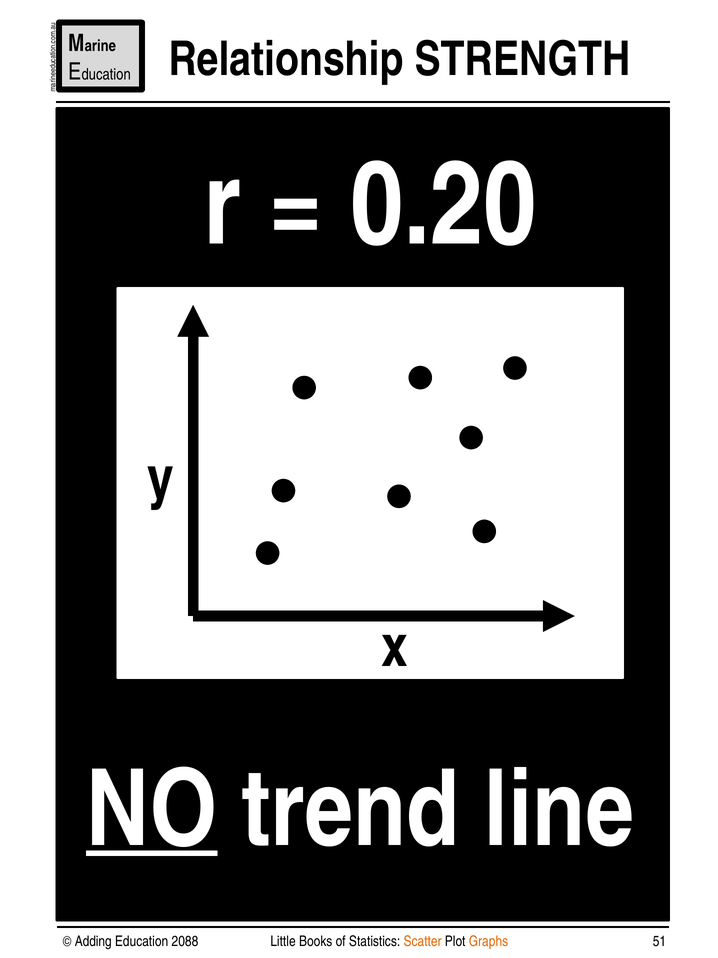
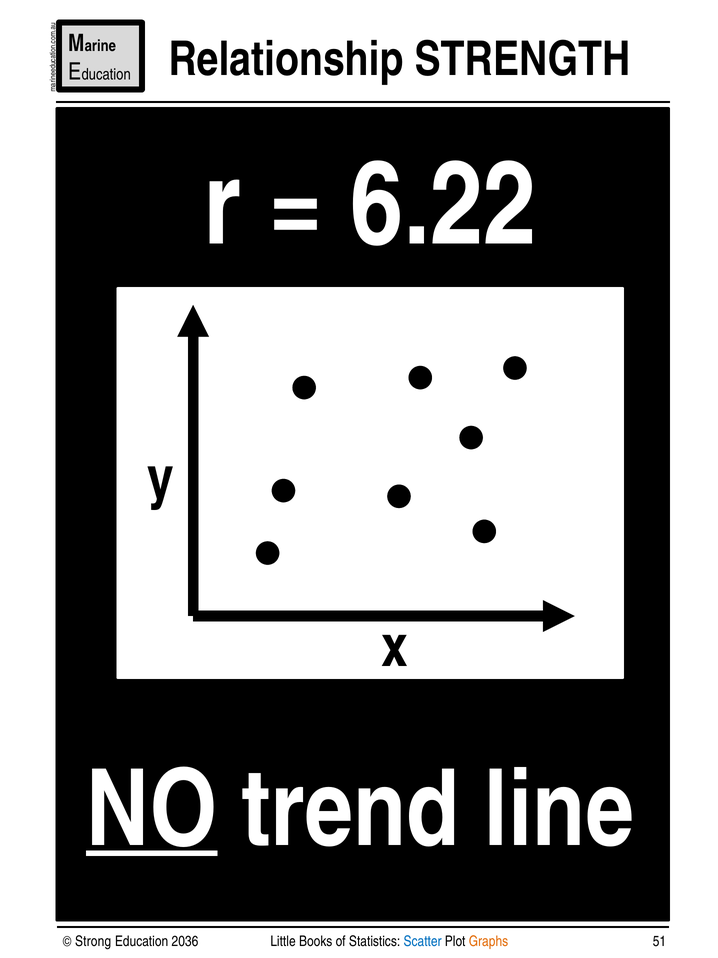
0.20: 0.20 -> 6.22 (443, 205)
Adding: Adding -> Strong (93, 941)
2088: 2088 -> 2036 (185, 941)
Scatter colour: orange -> blue (423, 941)
